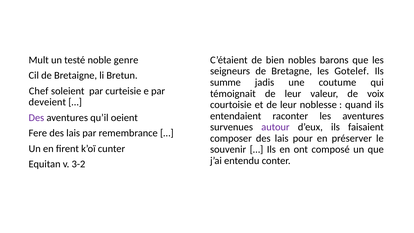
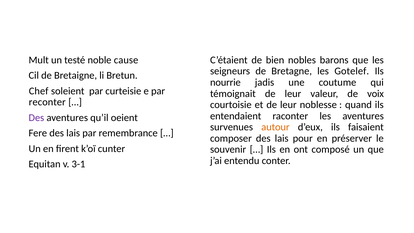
genre: genre -> cause (126, 60)
summe: summe -> nourrie (225, 82)
deveient: deveient -> reconter (47, 102)
autour colour: purple -> orange (275, 127)
3-2: 3-2 -> 3-1 (78, 164)
